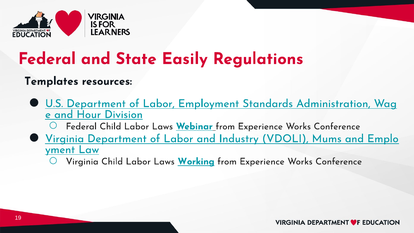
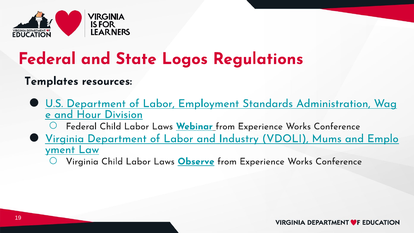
Easily: Easily -> Logos (185, 59)
Working: Working -> Observe (196, 161)
